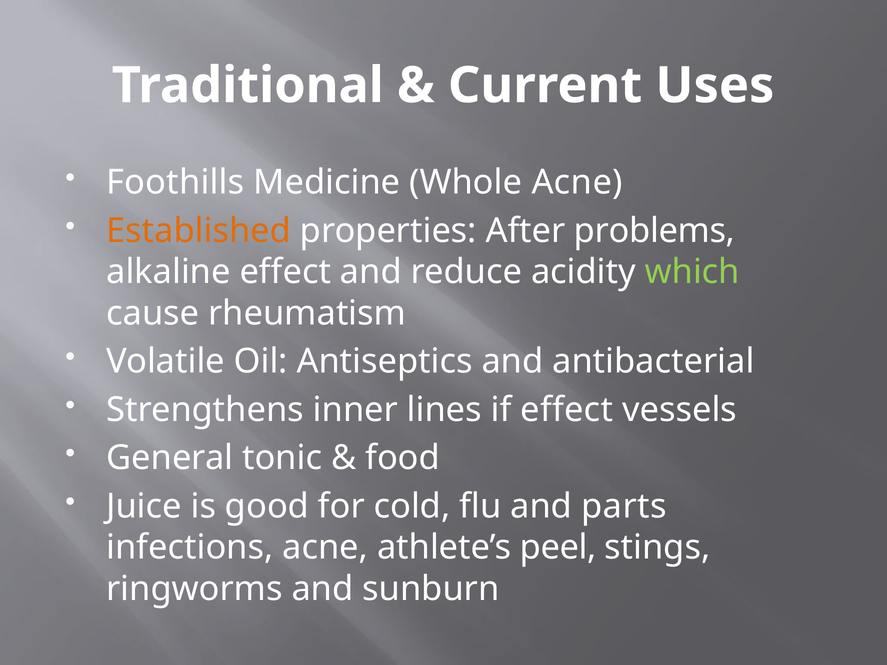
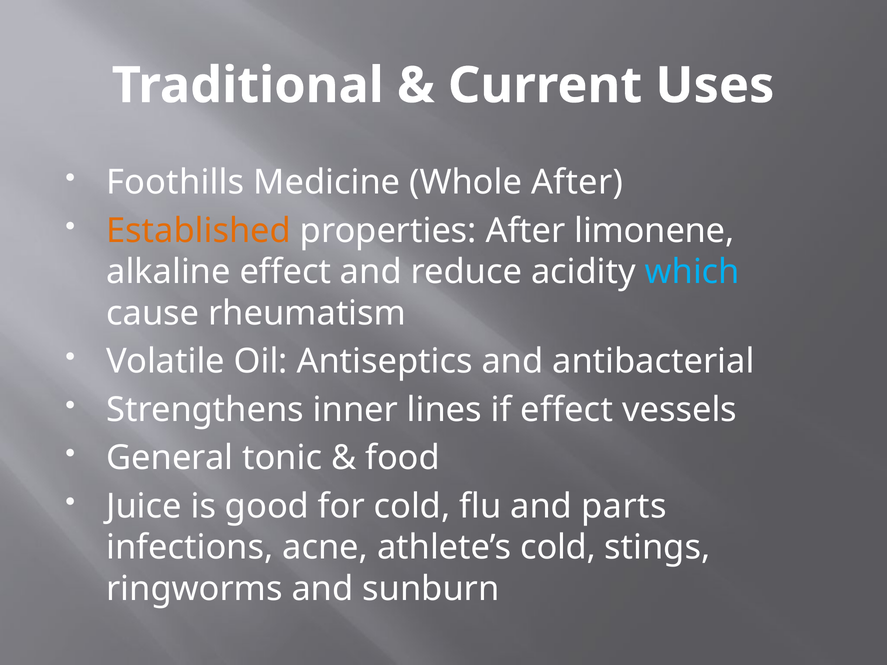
Whole Acne: Acne -> After (577, 183)
problems: problems -> limonene (654, 231)
which colour: light green -> light blue (692, 272)
athlete’s peel: peel -> cold (558, 548)
